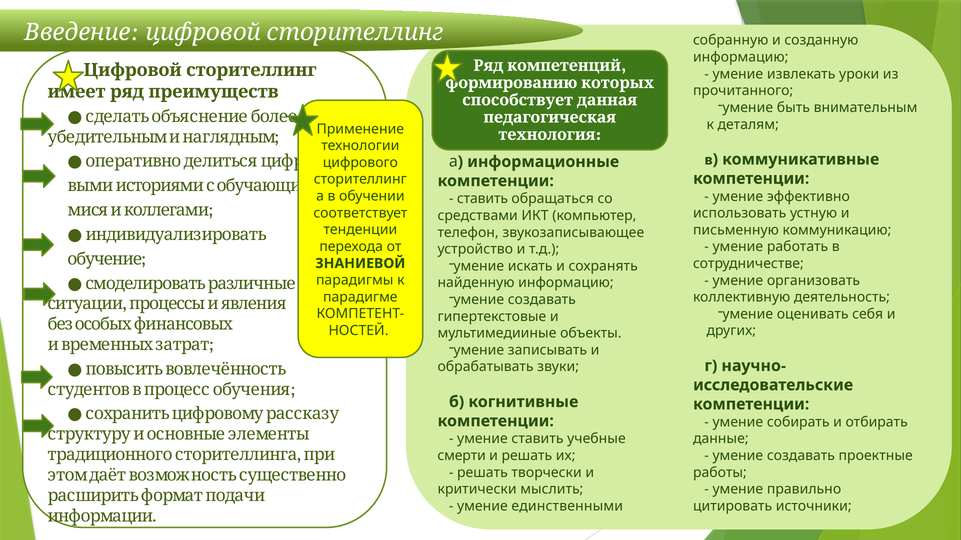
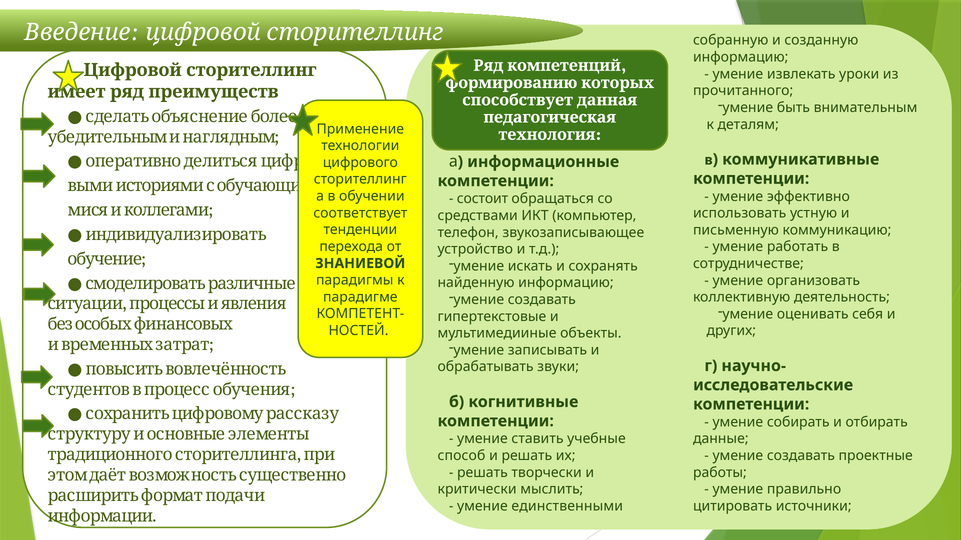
ставить: ставить -> состоит (483, 199)
смерти: смерти -> способ (461, 456)
